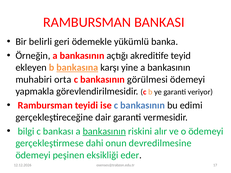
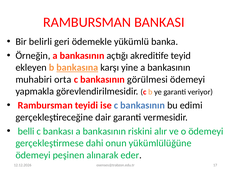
bilgi: bilgi -> belli (26, 131)
bankasının underline: present -> none (104, 131)
devredilmesine: devredilmesine -> yükümlülüğüne (160, 143)
eksikliği: eksikliği -> alınarak (103, 155)
